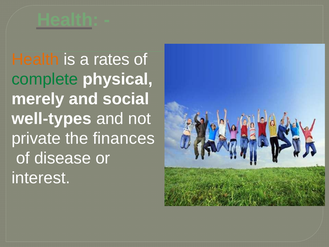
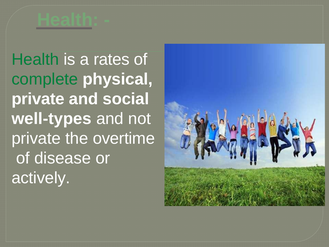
Health colour: orange -> green (35, 59)
merely: merely -> private (38, 99)
finances: finances -> overtime (124, 138)
interest: interest -> actively (41, 178)
